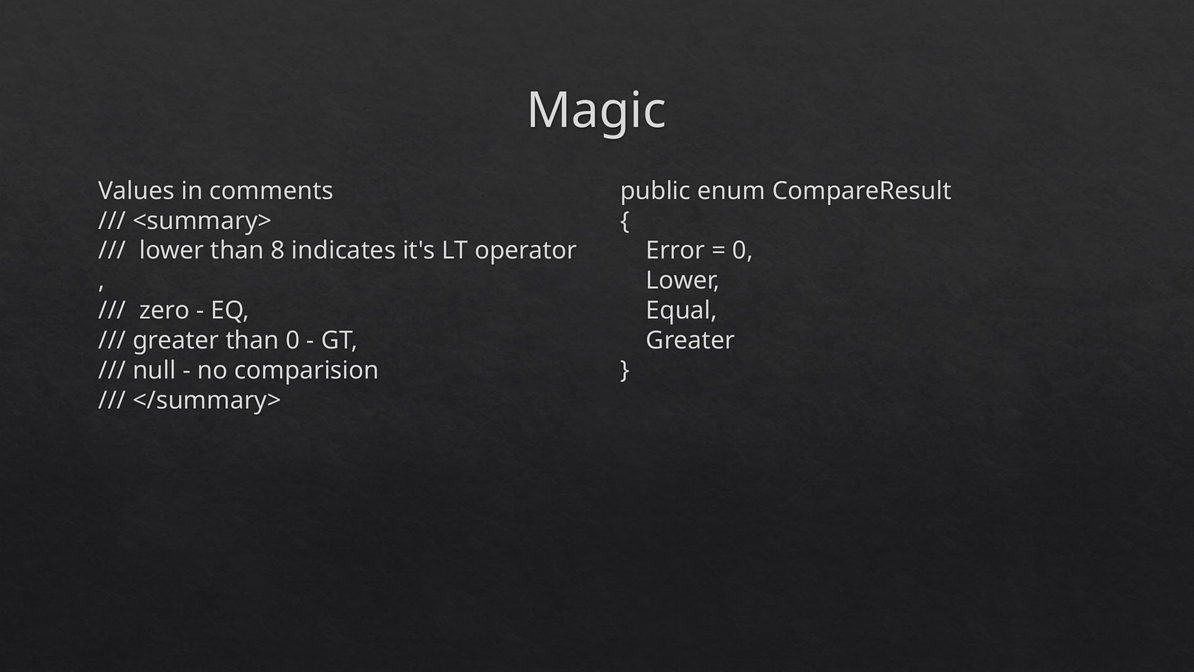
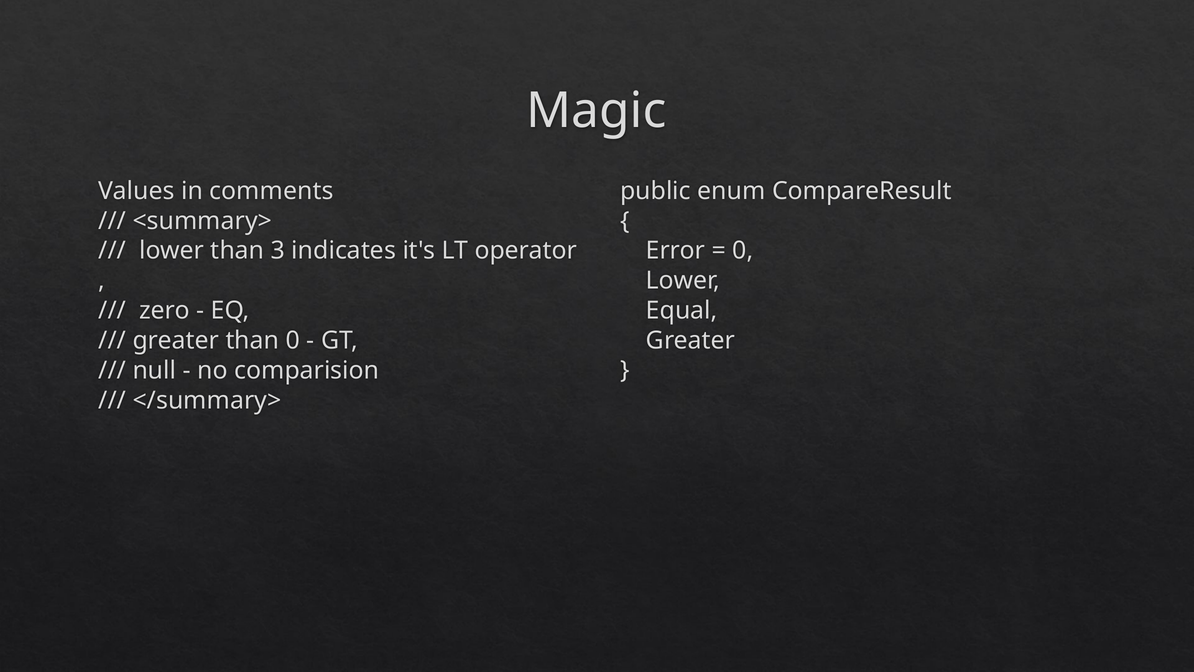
8: 8 -> 3 (278, 251)
